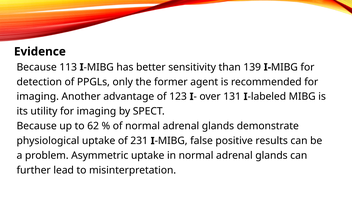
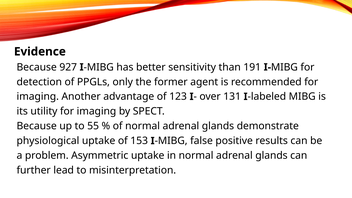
113: 113 -> 927 (68, 67)
139: 139 -> 191 (252, 67)
62: 62 -> 55 (93, 126)
231: 231 -> 153 (139, 141)
